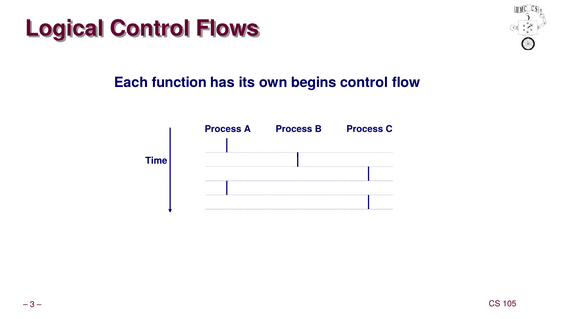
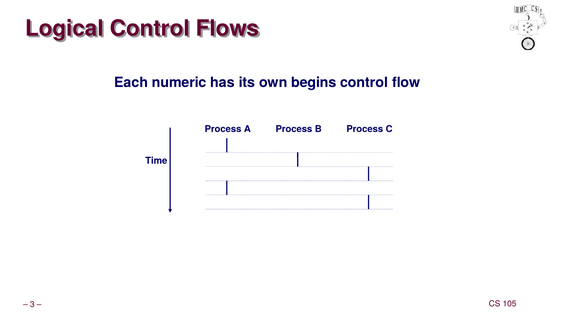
function: function -> numeric (179, 82)
